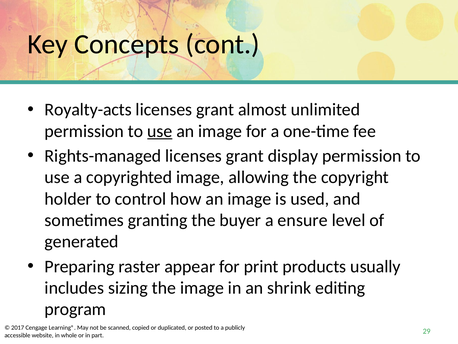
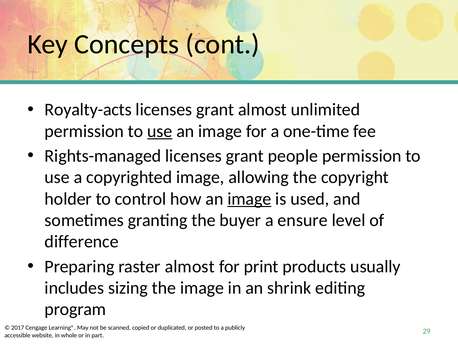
display: display -> people (293, 156)
image underline: none -> present (249, 199)
generated: generated -> difference (82, 241)
raster appear: appear -> almost (190, 266)
